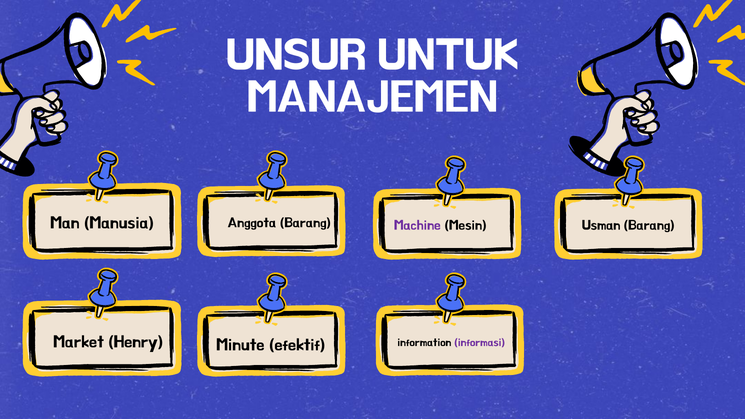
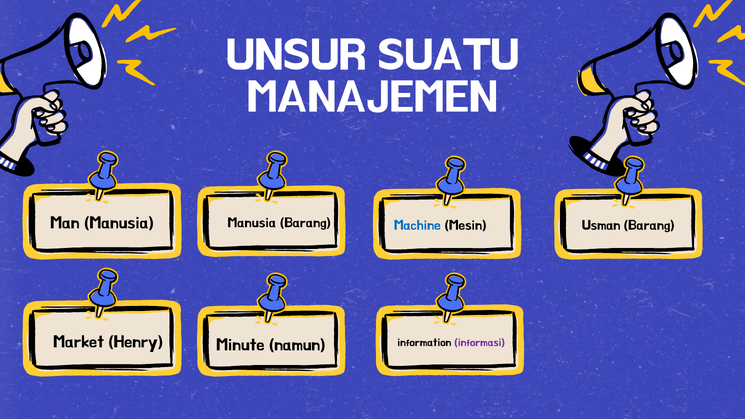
UNTUK: UNTUK -> SUATU (449, 54)
Manusia Anggota: Anggota -> Manusia (252, 222)
Machine colour: purple -> blue (417, 225)
efektif: efektif -> namun (297, 345)
